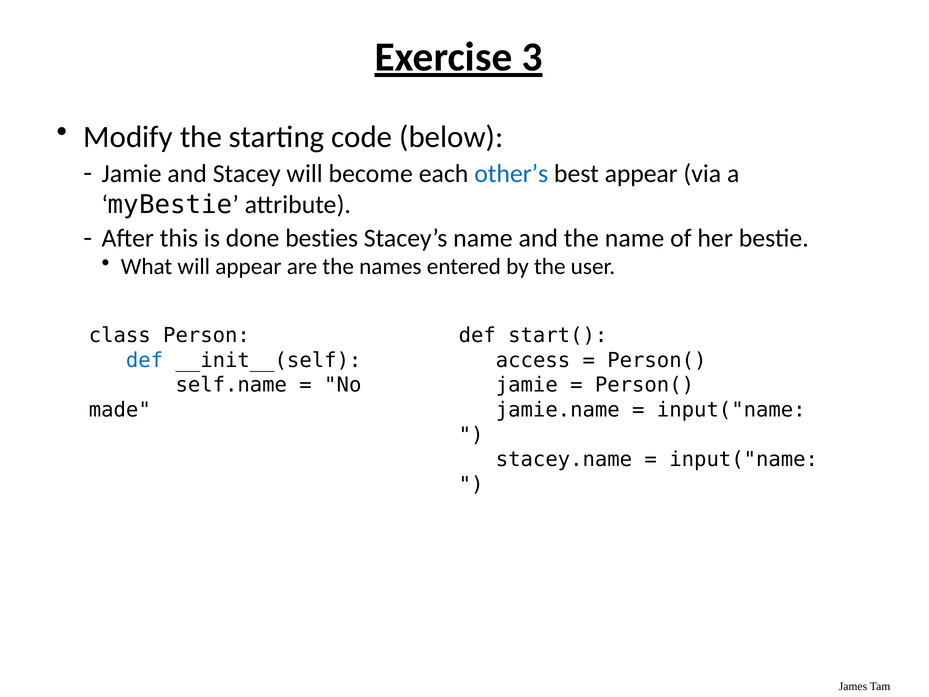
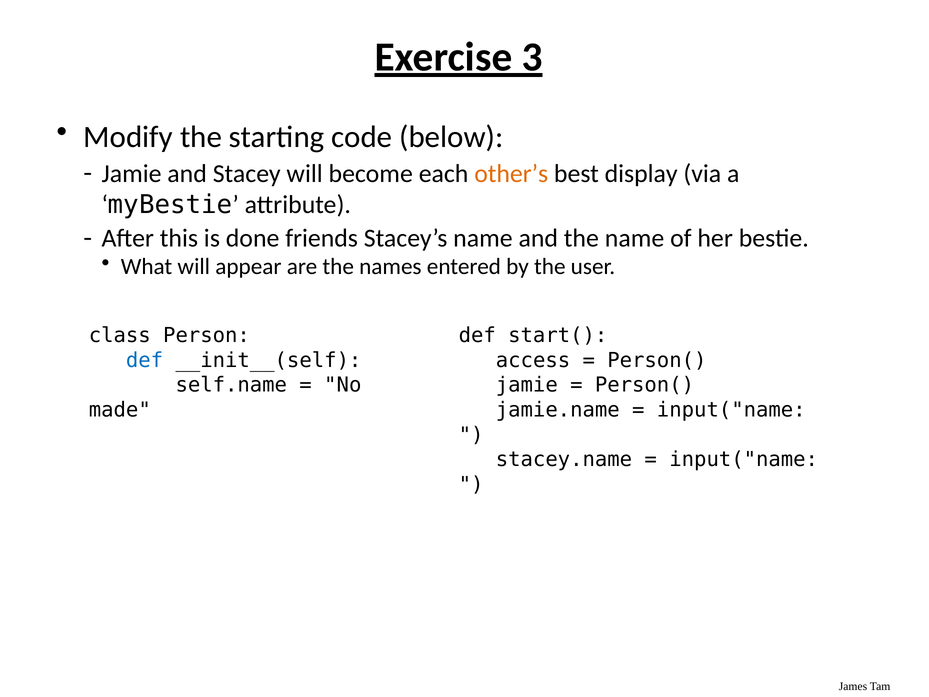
other’s colour: blue -> orange (511, 174)
best appear: appear -> display (641, 174)
besties: besties -> friends (322, 238)
